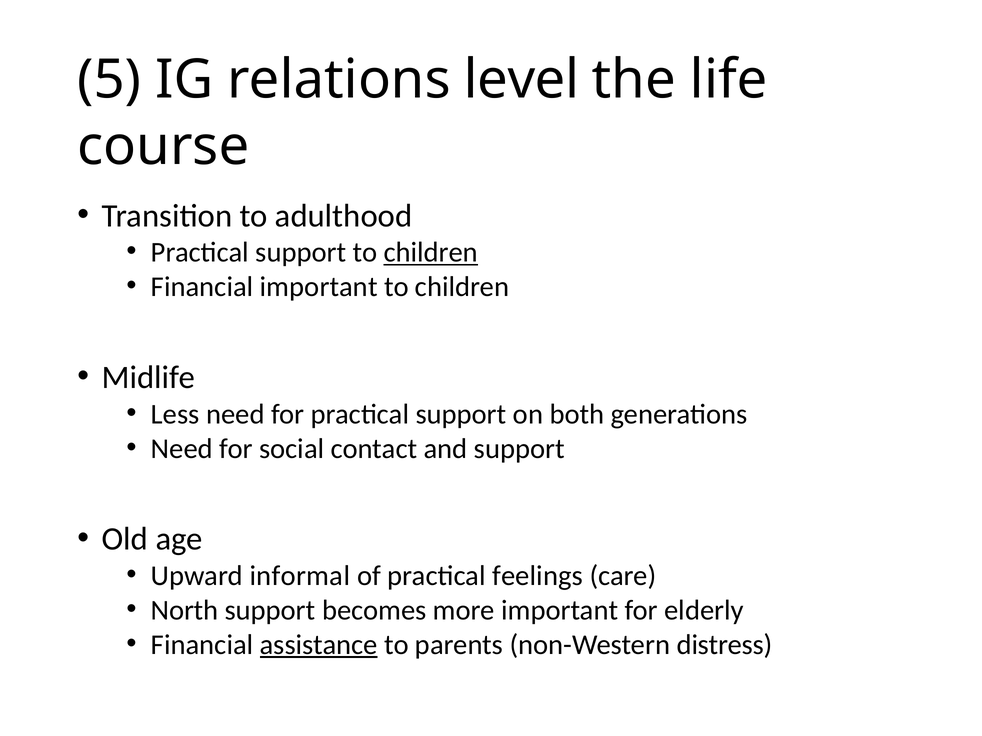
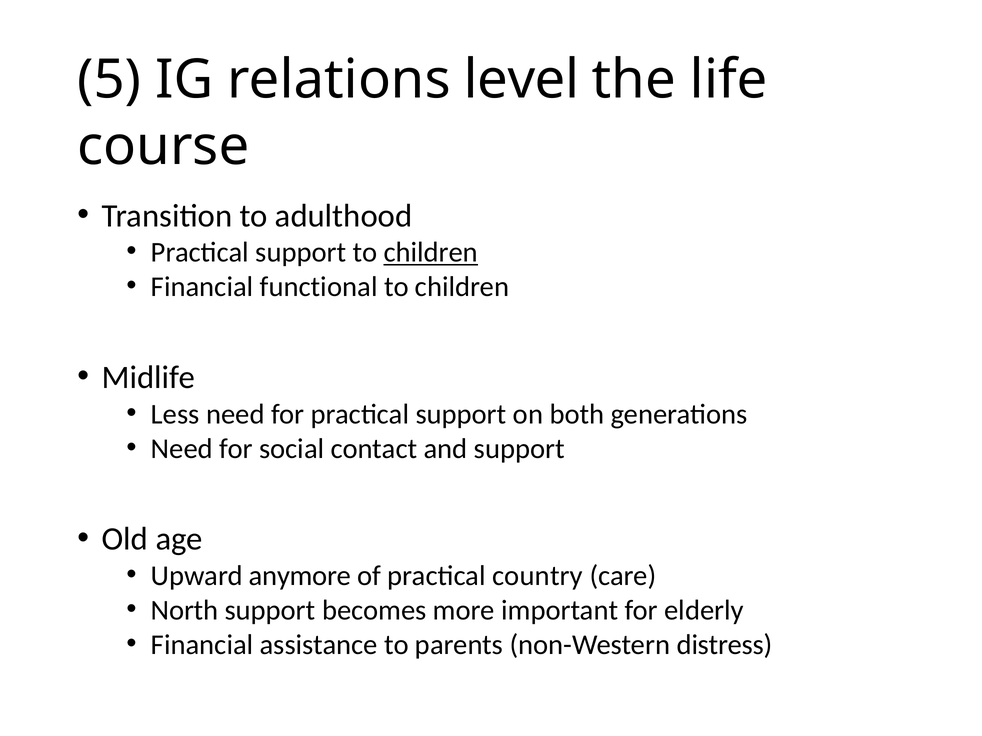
Financial important: important -> functional (319, 287)
informal: informal -> anymore (300, 576)
feelings: feelings -> country (538, 576)
assistance underline: present -> none (319, 645)
